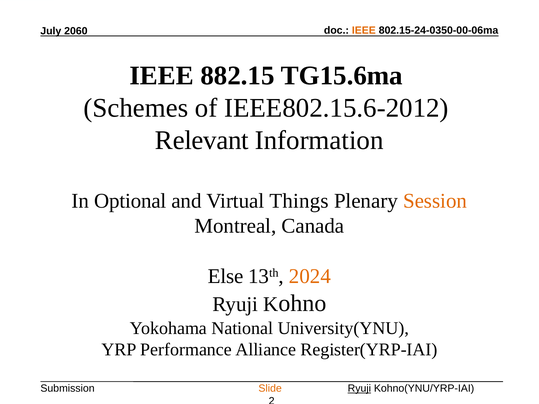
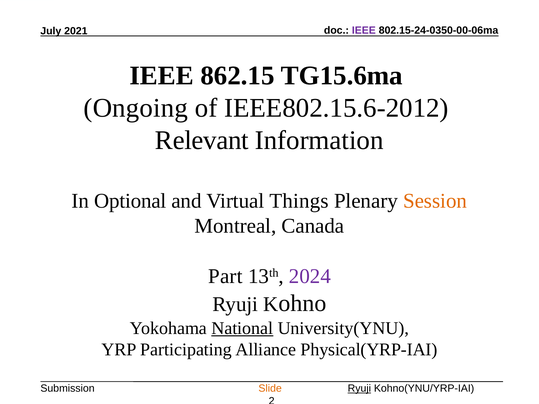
IEEE colour: orange -> purple (364, 30)
2060: 2060 -> 2021 (76, 31)
882.15: 882.15 -> 862.15 (238, 76)
Schemes: Schemes -> Ongoing (136, 108)
Else: Else -> Part (225, 276)
2024 colour: orange -> purple (310, 276)
National underline: none -> present (242, 328)
Performance: Performance -> Participating (186, 350)
Register(YRP-IAI: Register(YRP-IAI -> Physical(YRP-IAI (369, 350)
